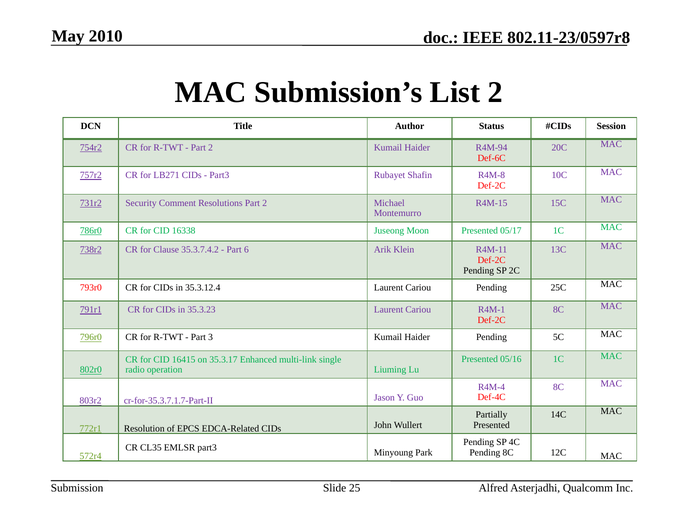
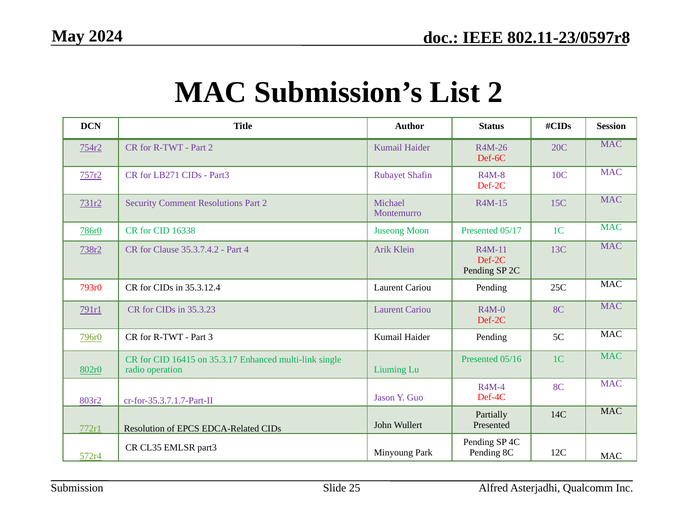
2010: 2010 -> 2024 (106, 36)
R4M-94: R4M-94 -> R4M-26 (492, 148)
6: 6 -> 4 (246, 249)
R4M-1: R4M-1 -> R4M-0 (492, 309)
